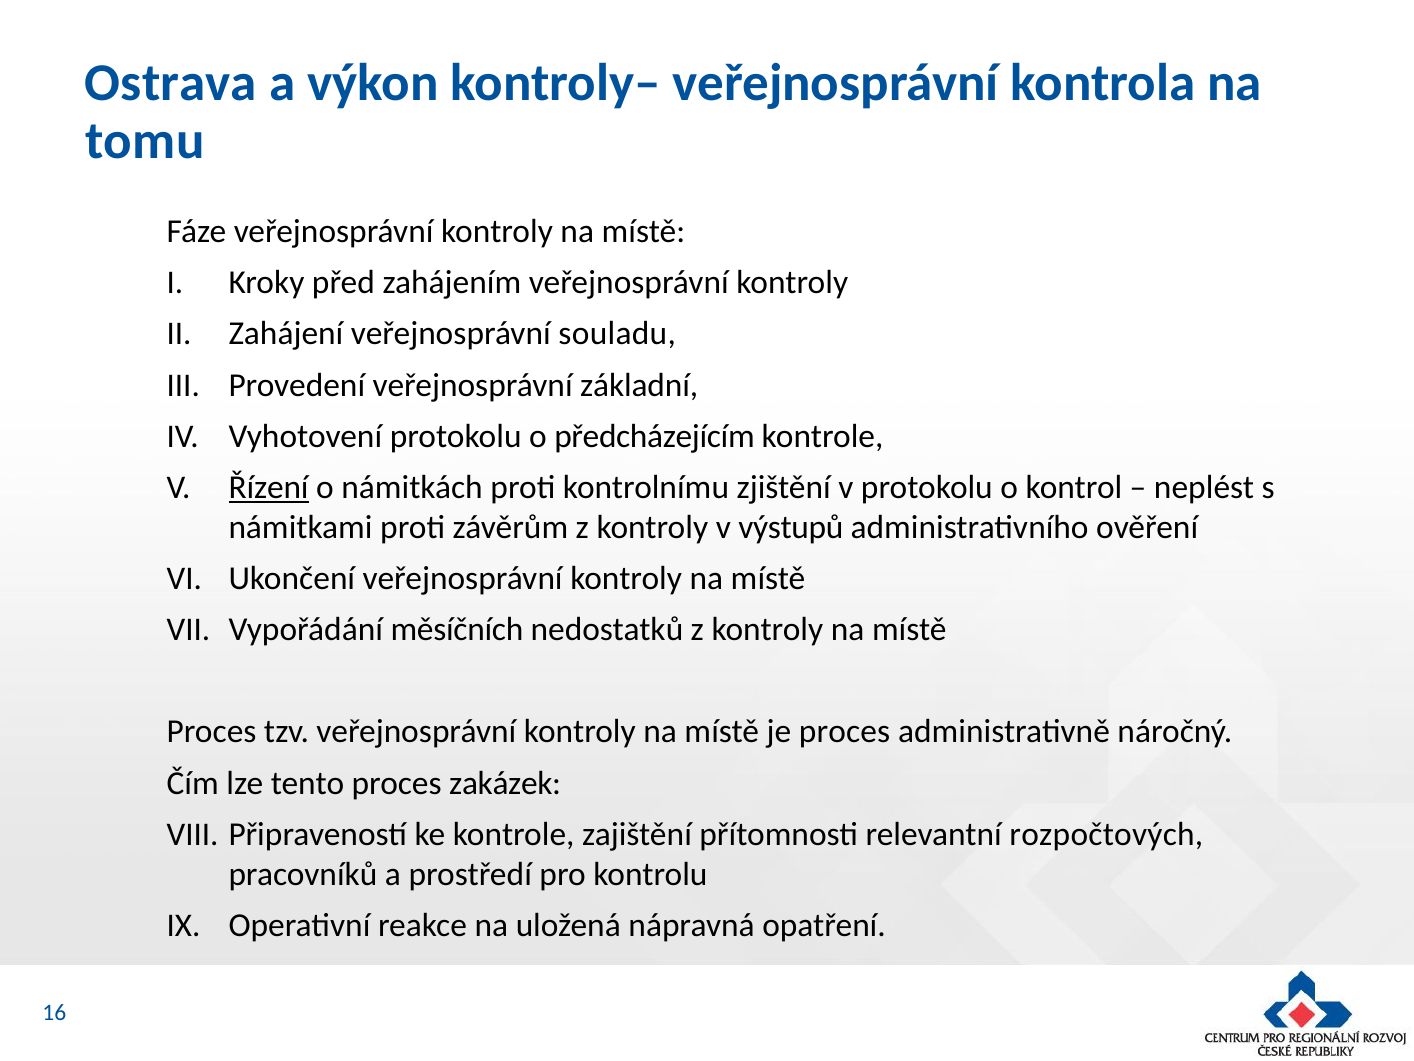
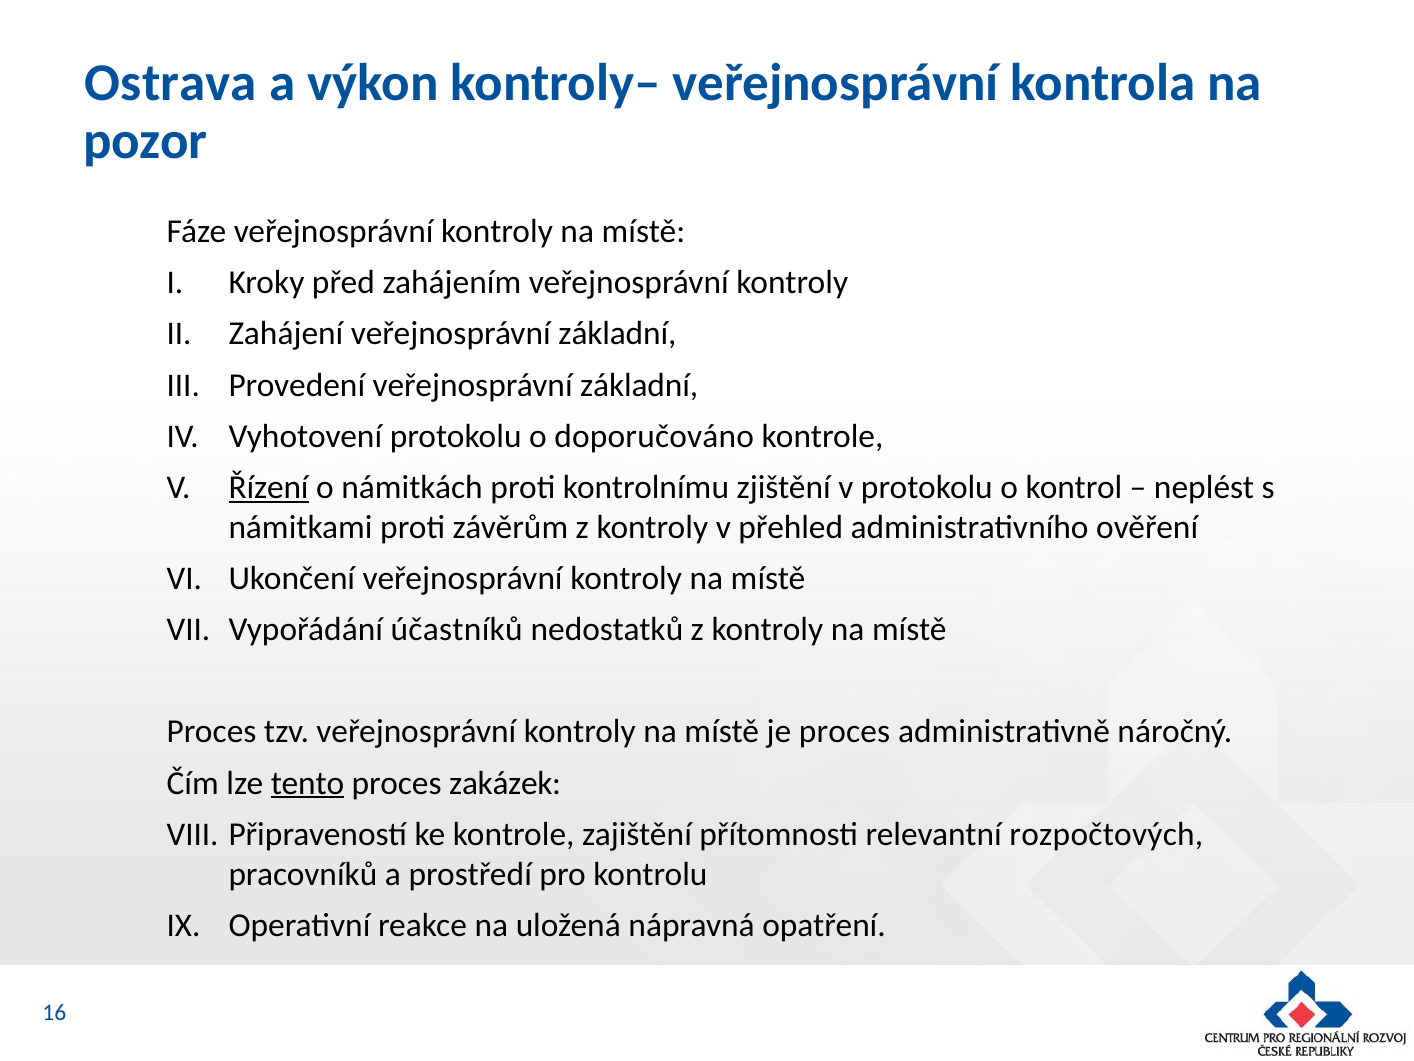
tomu: tomu -> pozor (146, 140)
Zahájení veřejnosprávní souladu: souladu -> základní (617, 334)
předcházejícím: předcházejícím -> doporučováno (654, 436)
výstupů: výstupů -> přehled (791, 527)
měsíčních: měsíčních -> účastníků (457, 629)
tento underline: none -> present (307, 783)
